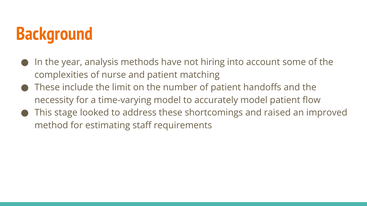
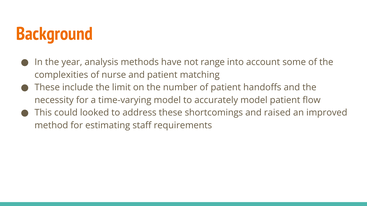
hiring: hiring -> range (213, 62)
stage: stage -> could (66, 113)
